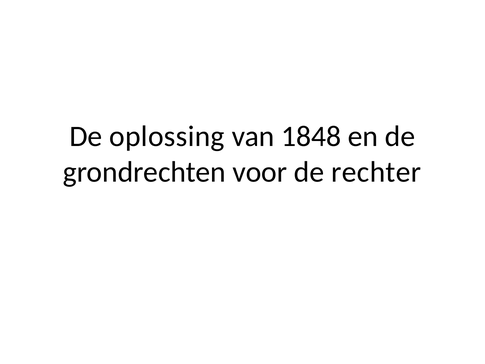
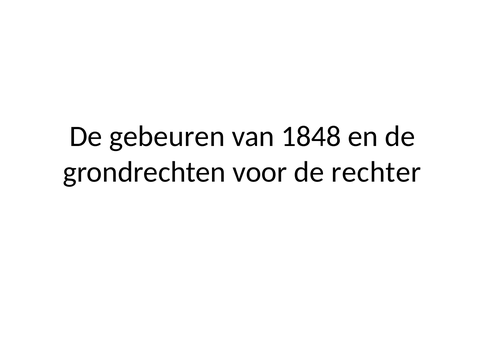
oplossing: oplossing -> gebeuren (167, 136)
